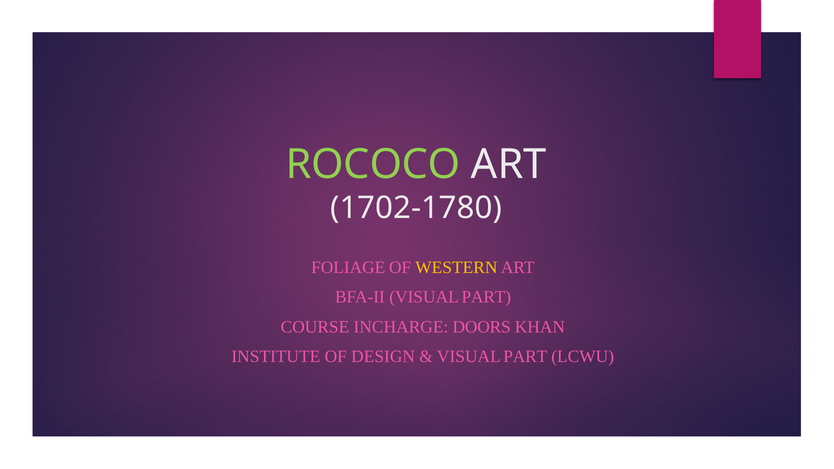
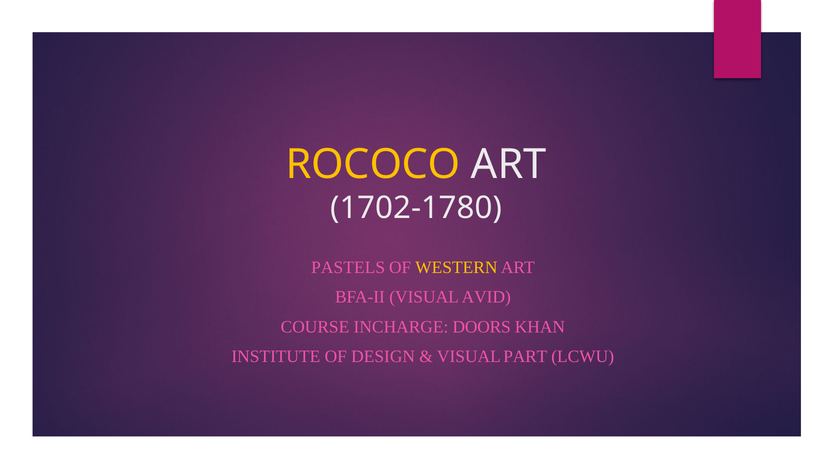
ROCOCO colour: light green -> yellow (373, 165)
FOLIAGE: FOLIAGE -> PASTELS (348, 268)
BFA-II VISUAL PART: PART -> AVID (486, 297)
